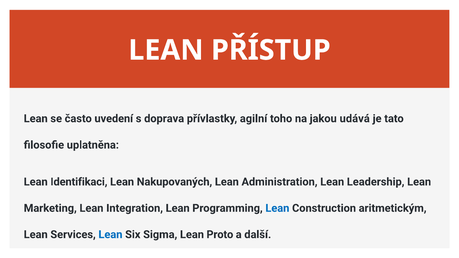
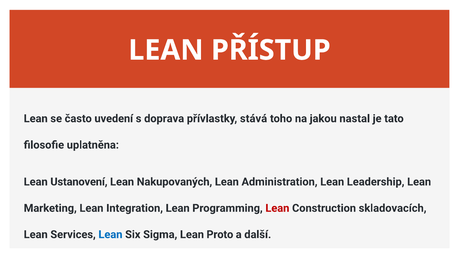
agilní: agilní -> stává (254, 119)
udává: udává -> nastal (355, 119)
Identifikaci: Identifikaci -> Ustanovení (79, 182)
Lean colour: blue -> red (277, 208)
aritmetickým: aritmetickým -> skladovacích (393, 208)
